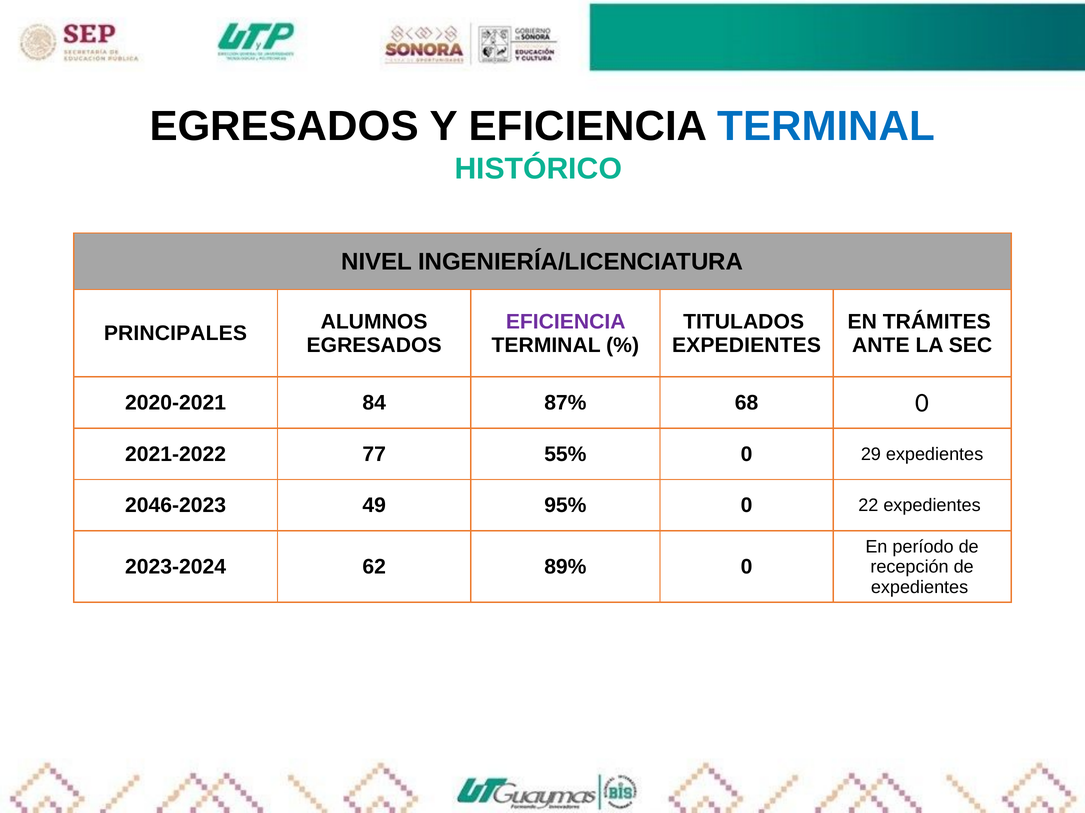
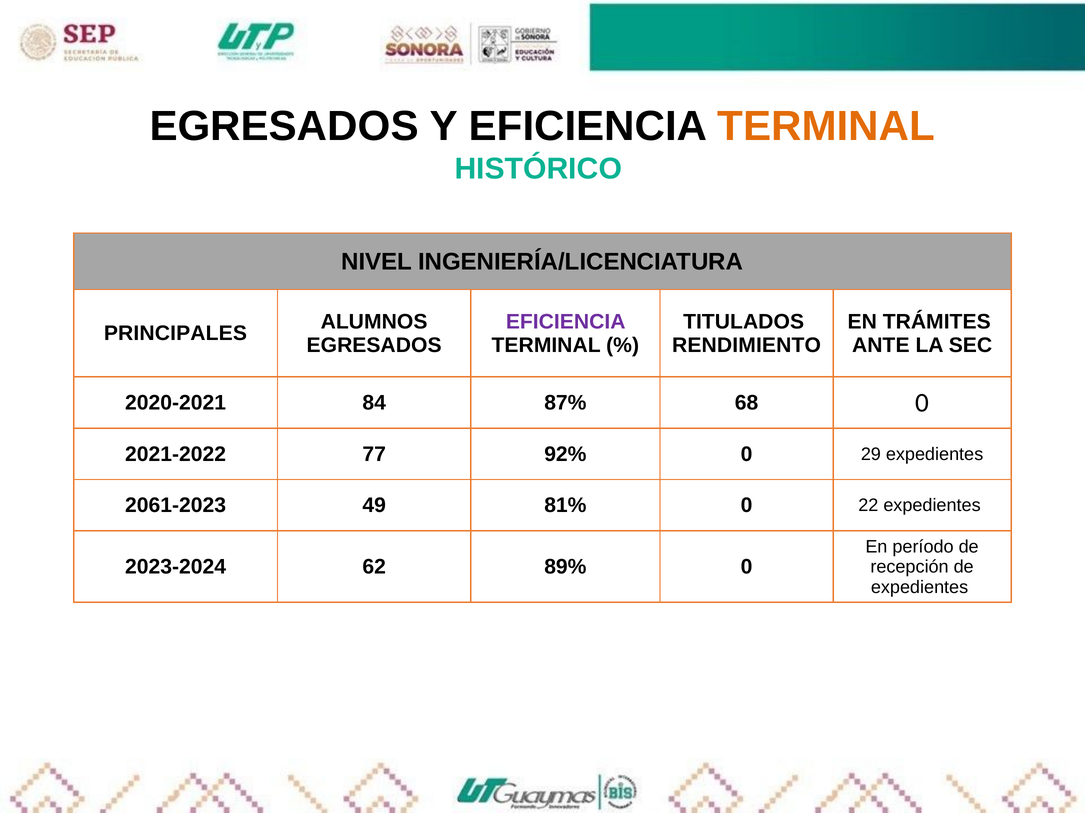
TERMINAL colour: blue -> orange (826, 126)
EXPEDIENTES: EXPEDIENTES -> RENDIMIENTO (746, 346)
55%: 55% -> 92% (565, 455)
2046-2023: 2046-2023 -> 2061-2023 (176, 506)
95%: 95% -> 81% (565, 506)
